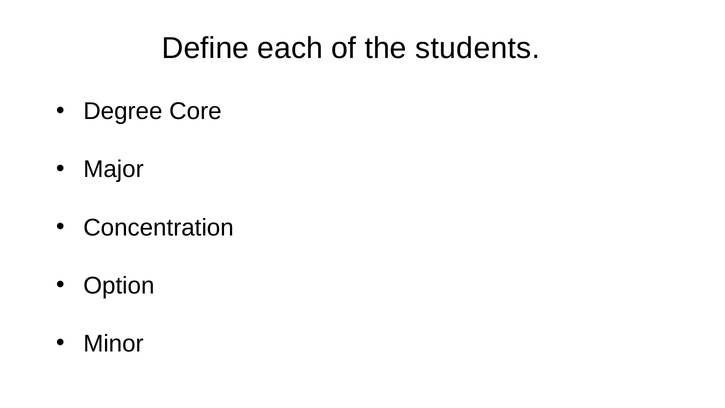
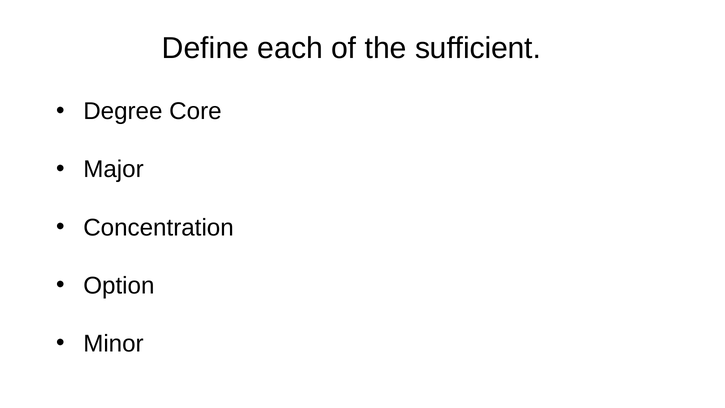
students: students -> sufficient (478, 48)
